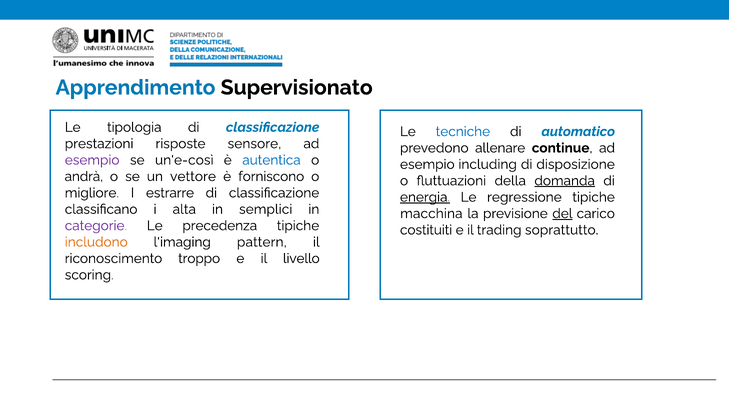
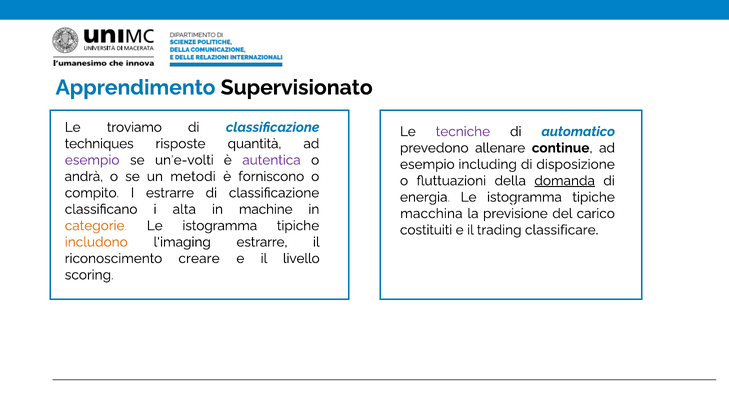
tipologia: tipologia -> troviamo (134, 127)
tecniche colour: blue -> purple (463, 132)
prestazioni: prestazioni -> techniques (99, 144)
sensore: sensore -> quantità (255, 144)
un'e-così: un'e-così -> un'e-volti (184, 160)
autentica colour: blue -> purple (271, 160)
vettore: vettore -> metodi (193, 176)
migliore: migliore -> compito (92, 193)
energia underline: present -> none (425, 197)
regressione: regressione -> istogramma (524, 197)
semplici: semplici -> machine (266, 209)
del underline: present -> none (562, 214)
categorie colour: purple -> orange (96, 226)
precedenza: precedenza -> istogramma (220, 226)
soprattutto: soprattutto -> classificare (562, 230)
l'imaging pattern: pattern -> estrarre (262, 242)
troppo: troppo -> creare (199, 259)
